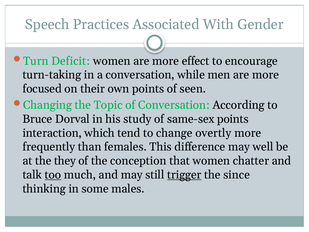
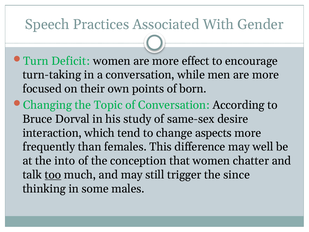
seen: seen -> born (193, 89)
same-sex points: points -> desire (233, 119)
overtly: overtly -> aspects (213, 133)
they: they -> into (65, 161)
trigger underline: present -> none (184, 175)
